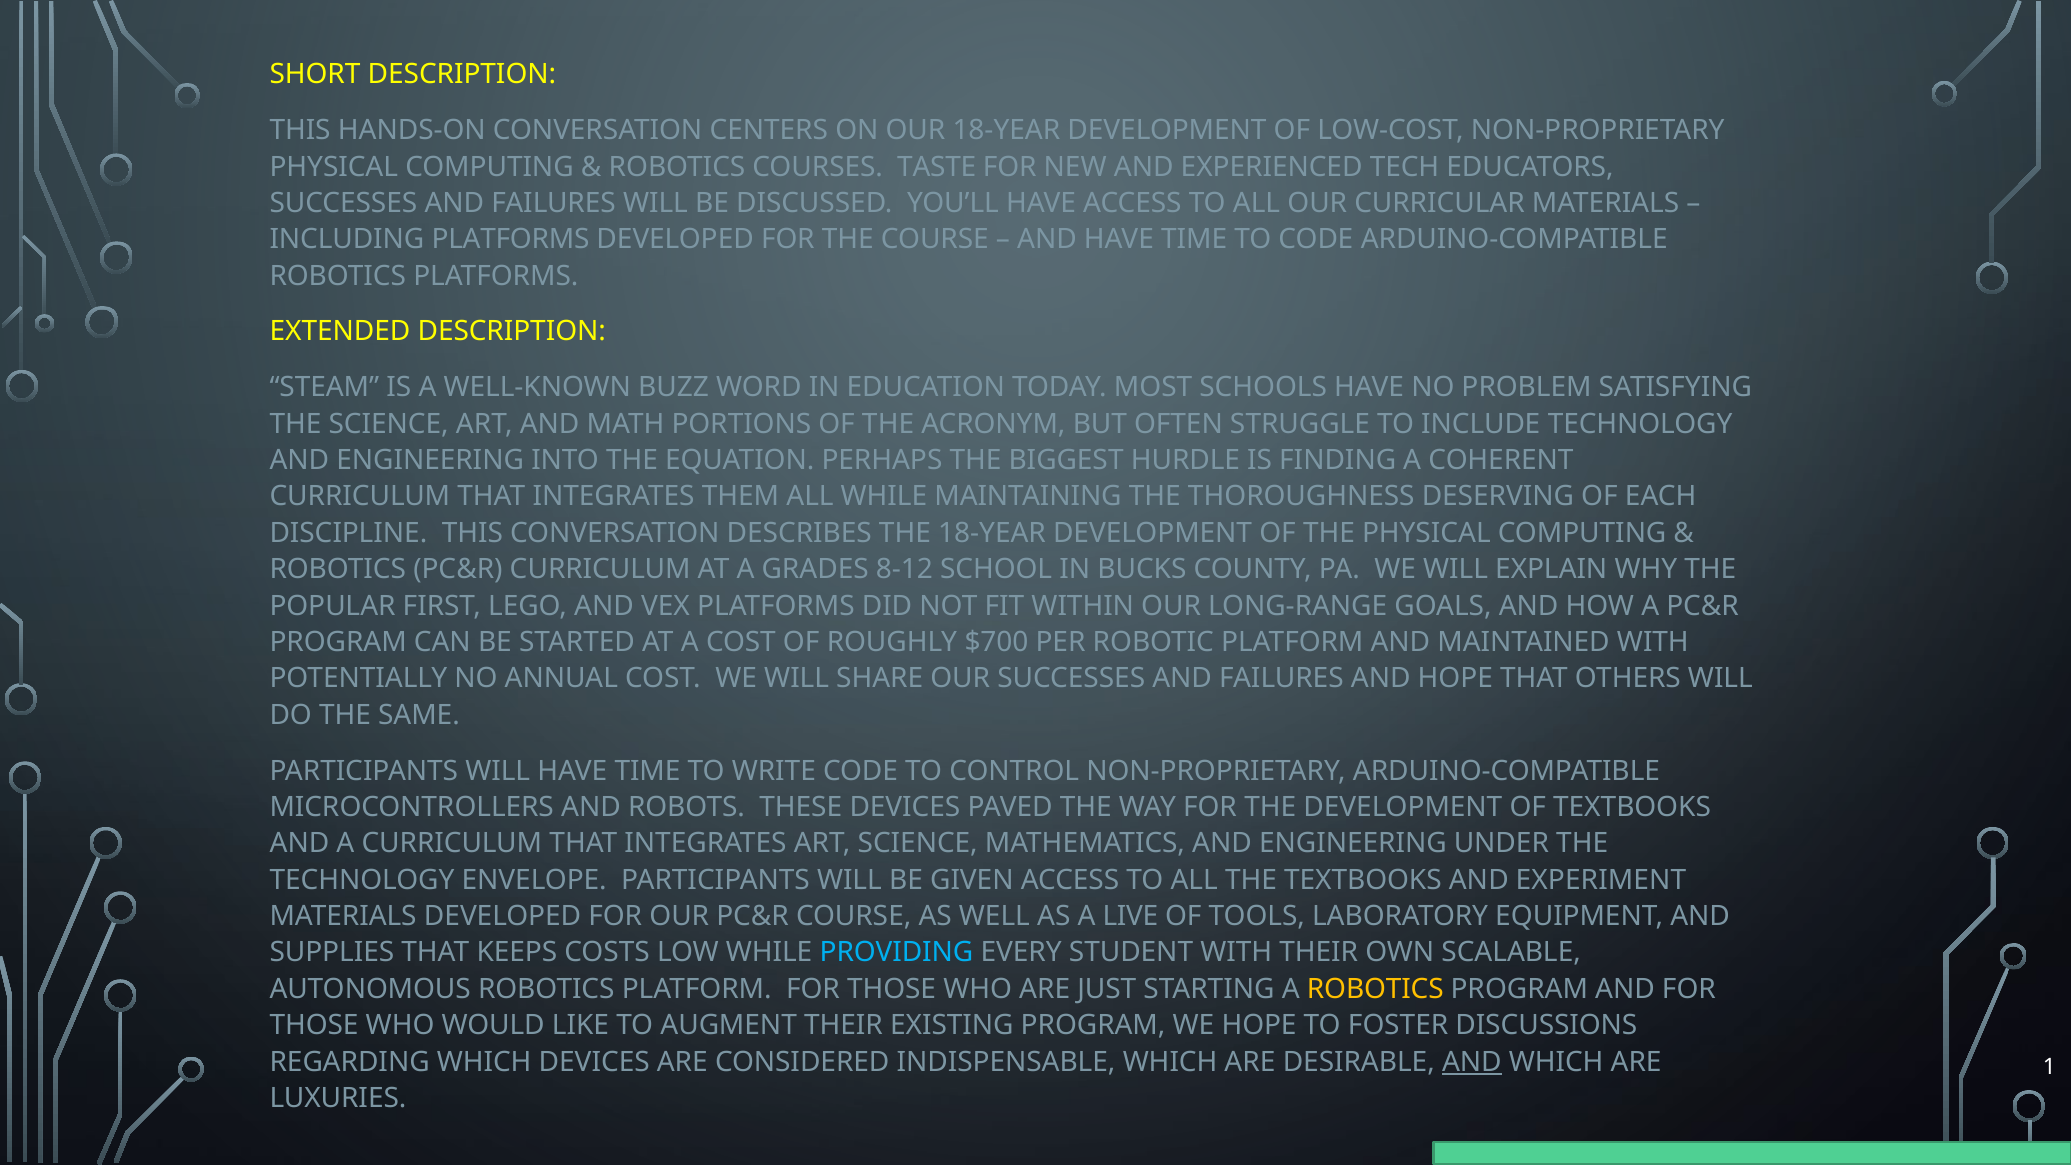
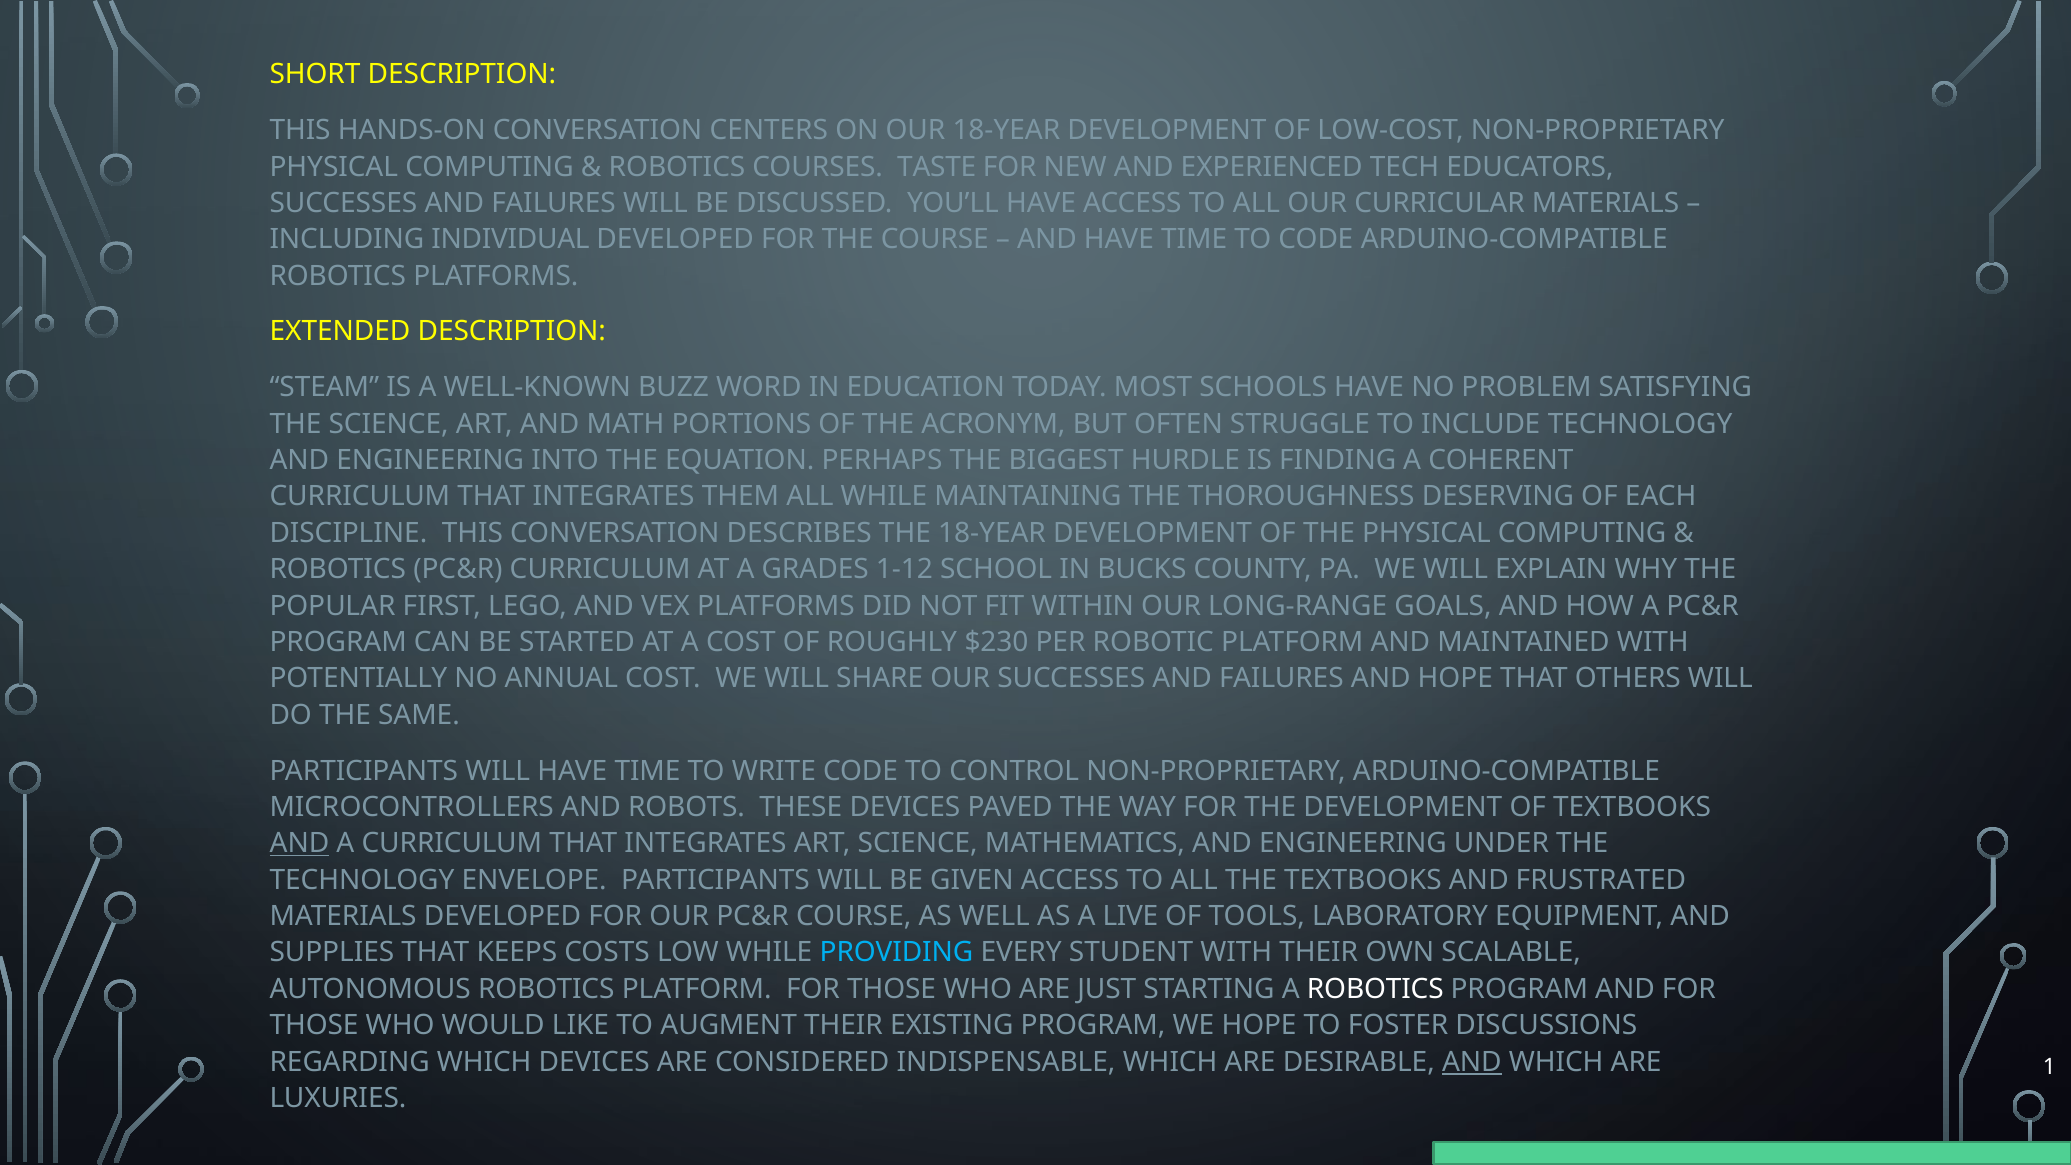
INCLUDING PLATFORMS: PLATFORMS -> INDIVIDUAL (510, 240)
8-12: 8-12 -> 1-12 (904, 569)
$700: $700 -> $230 (997, 642)
AND underline: none -> present (299, 843)
EXPERIMENT: EXPERIMENT -> FRUSTRATED (1601, 880)
ROBOTICS colour: yellow -> white (1375, 989)
